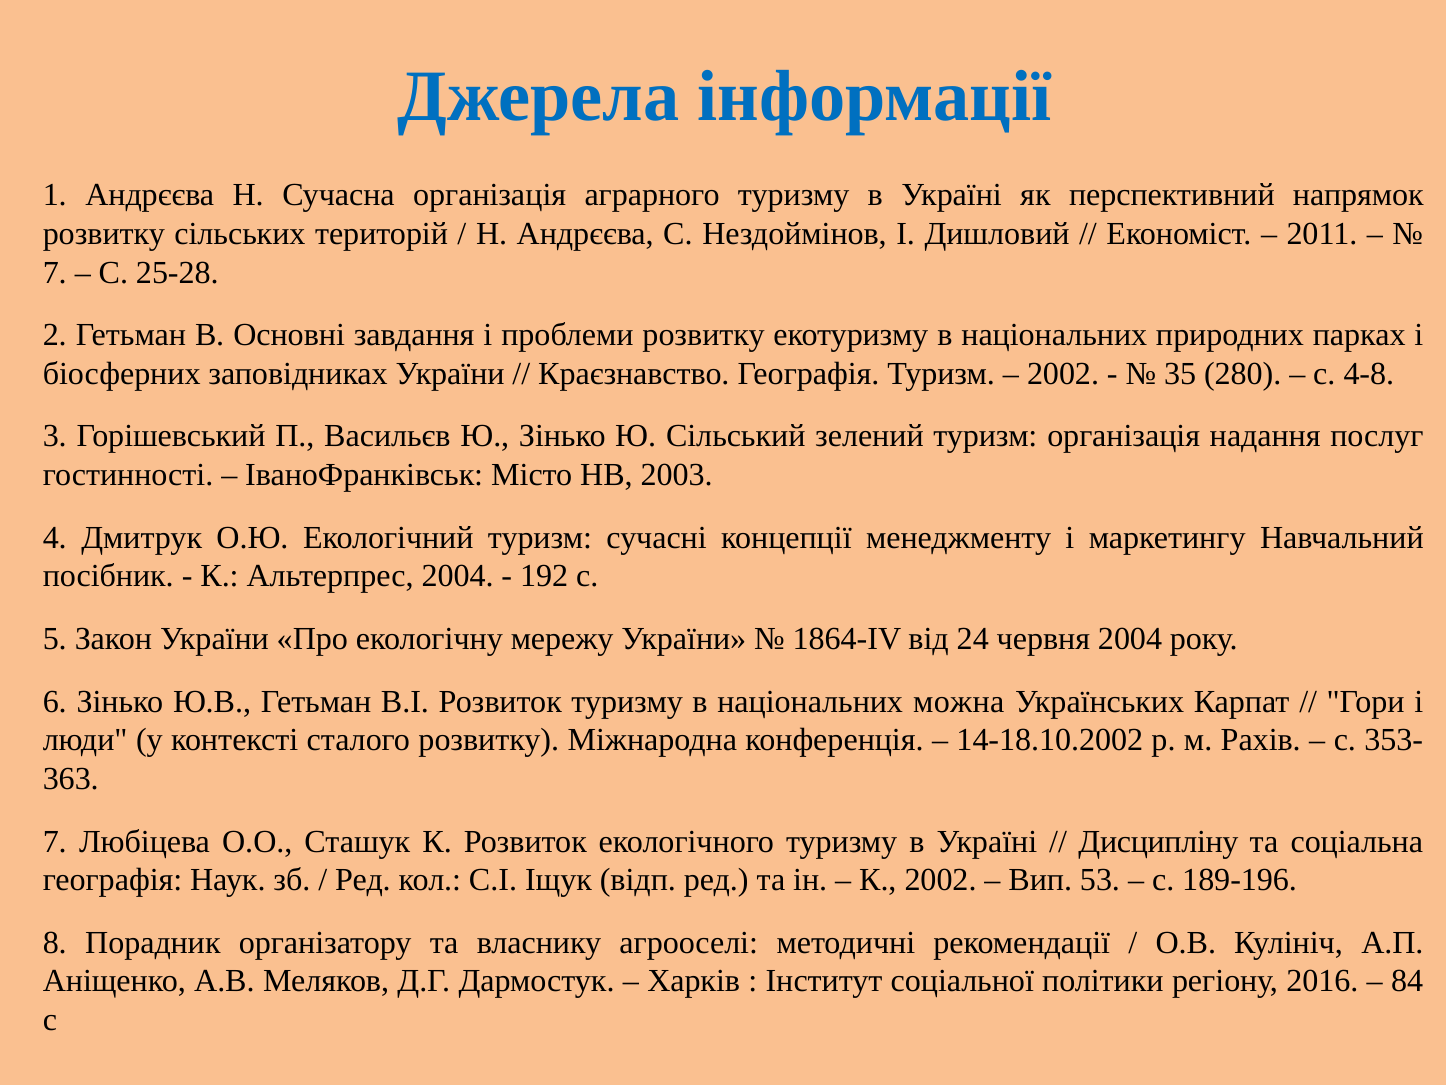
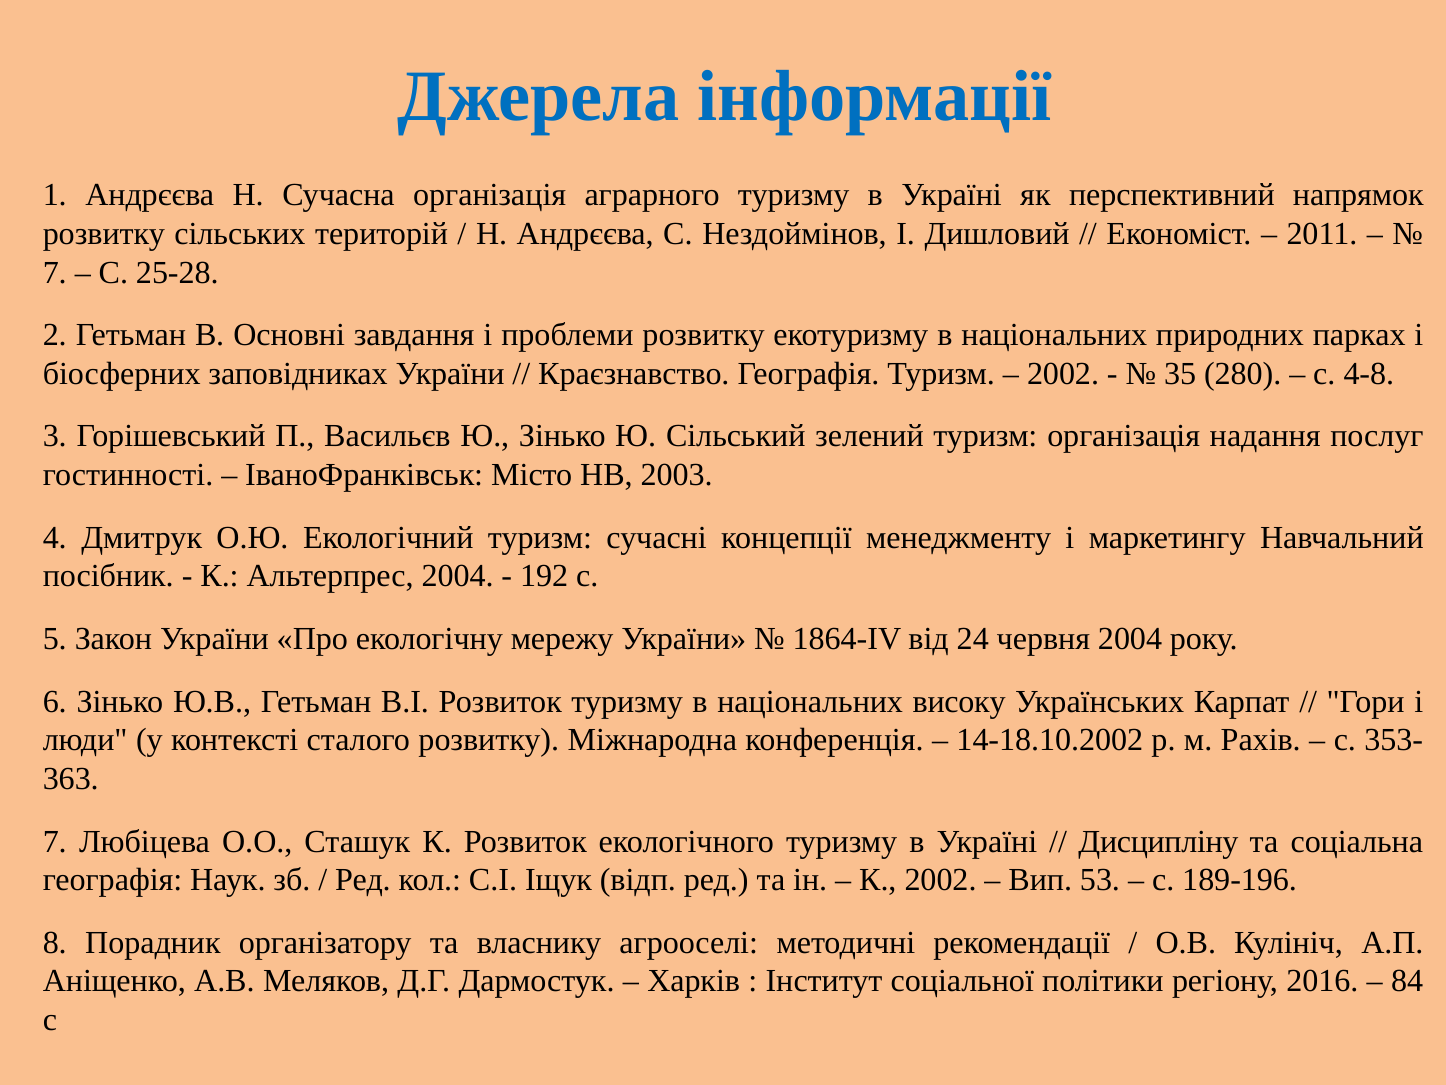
можна: можна -> високу (959, 701)
